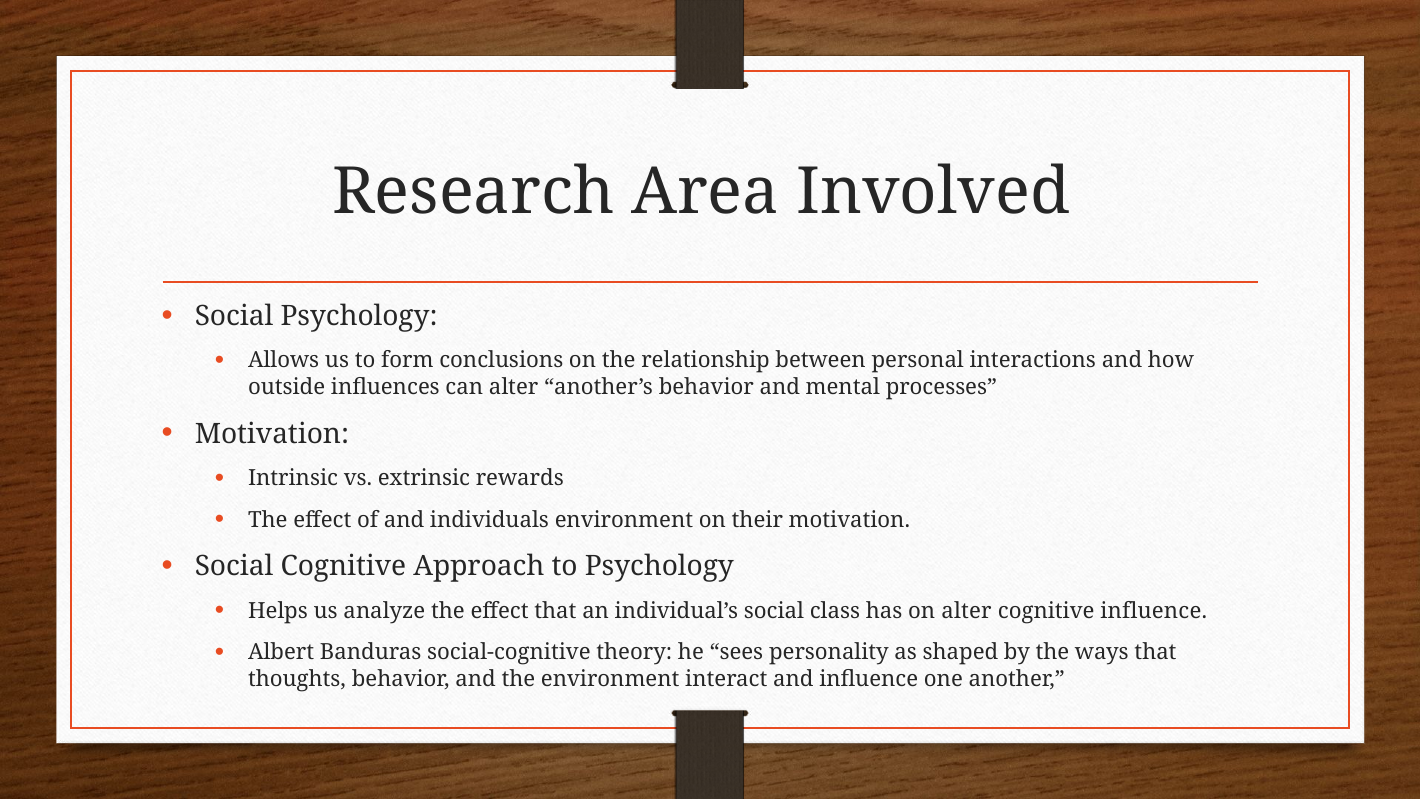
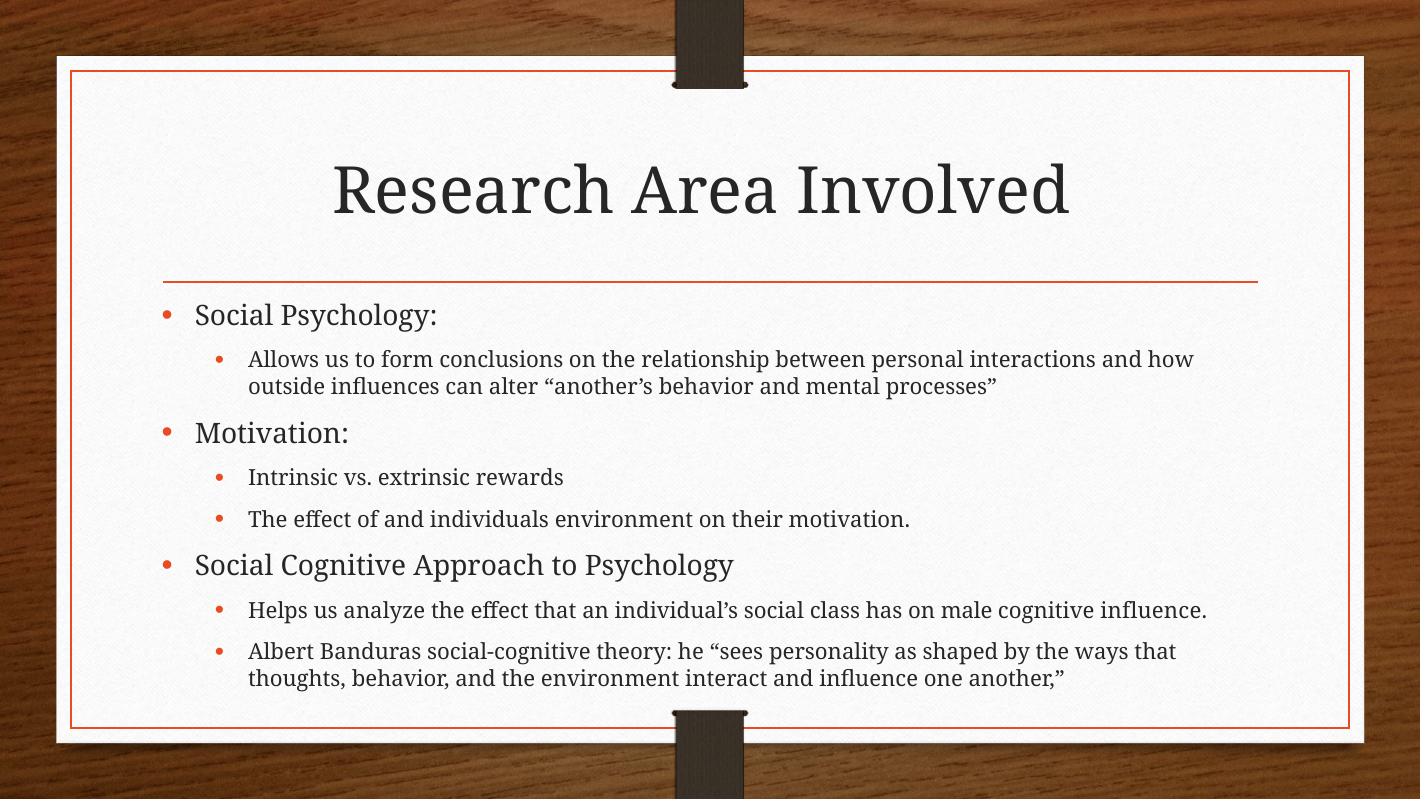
on alter: alter -> male (967, 611)
